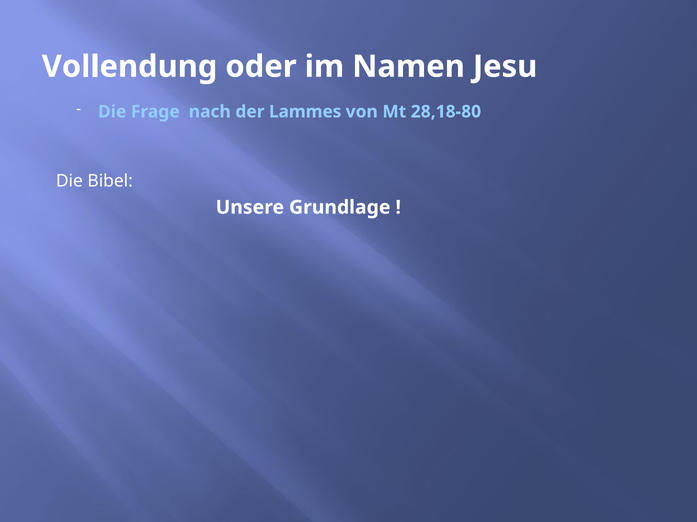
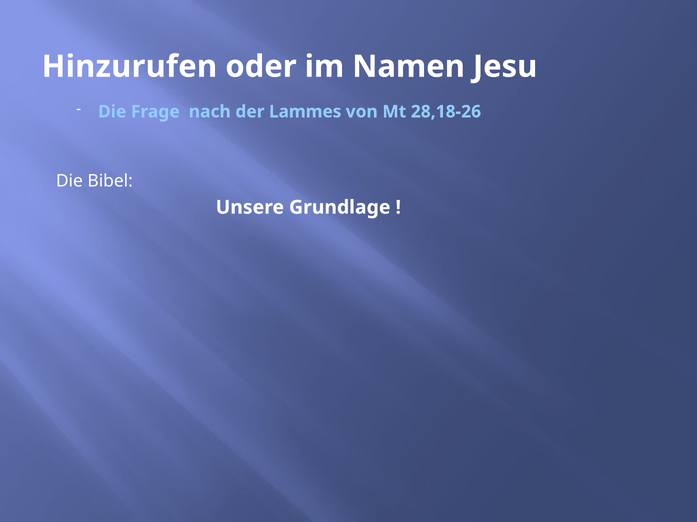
Vollendung: Vollendung -> Hinzurufen (129, 67)
28,18-80: 28,18-80 -> 28,18-26 (446, 112)
